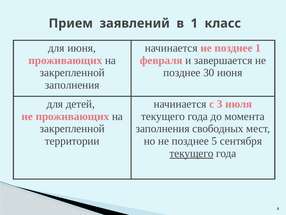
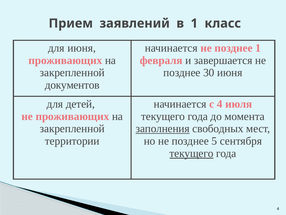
заполнения: заполнения -> документов (72, 85)
с 3: 3 -> 4 (220, 104)
заполнения underline: none -> present (163, 128)
